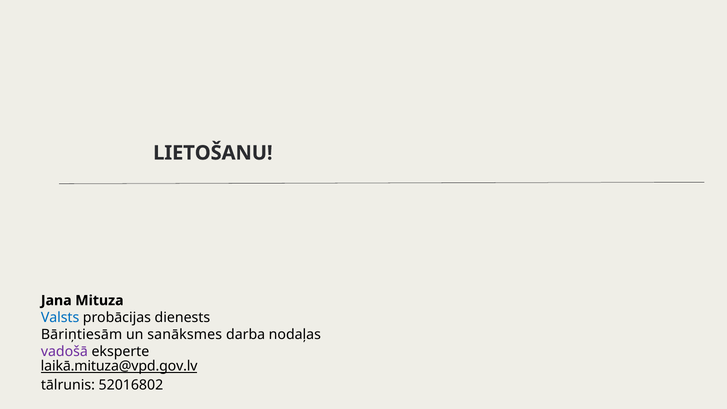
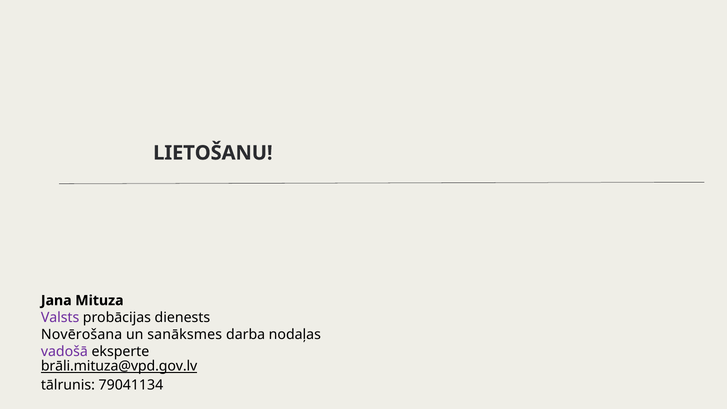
Valsts colour: blue -> purple (60, 317)
Bāriņtiesām: Bāriņtiesām -> Novērošana (82, 334)
laikā.mituza@vpd.gov.lv: laikā.mituza@vpd.gov.lv -> brāli.mituza@vpd.gov.lv (119, 366)
52016802: 52016802 -> 79041134 (131, 385)
